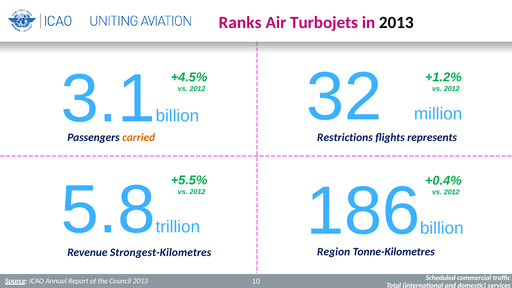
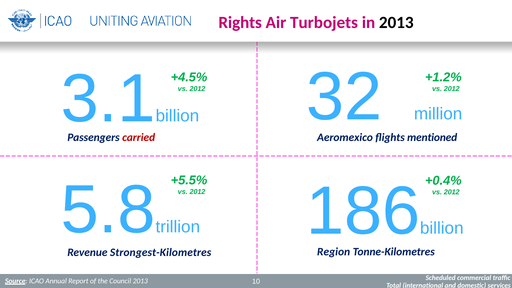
Ranks: Ranks -> Rights (240, 23)
Restrictions: Restrictions -> Aeromexico (345, 137)
represents: represents -> mentioned (432, 137)
carried colour: orange -> red (139, 138)
